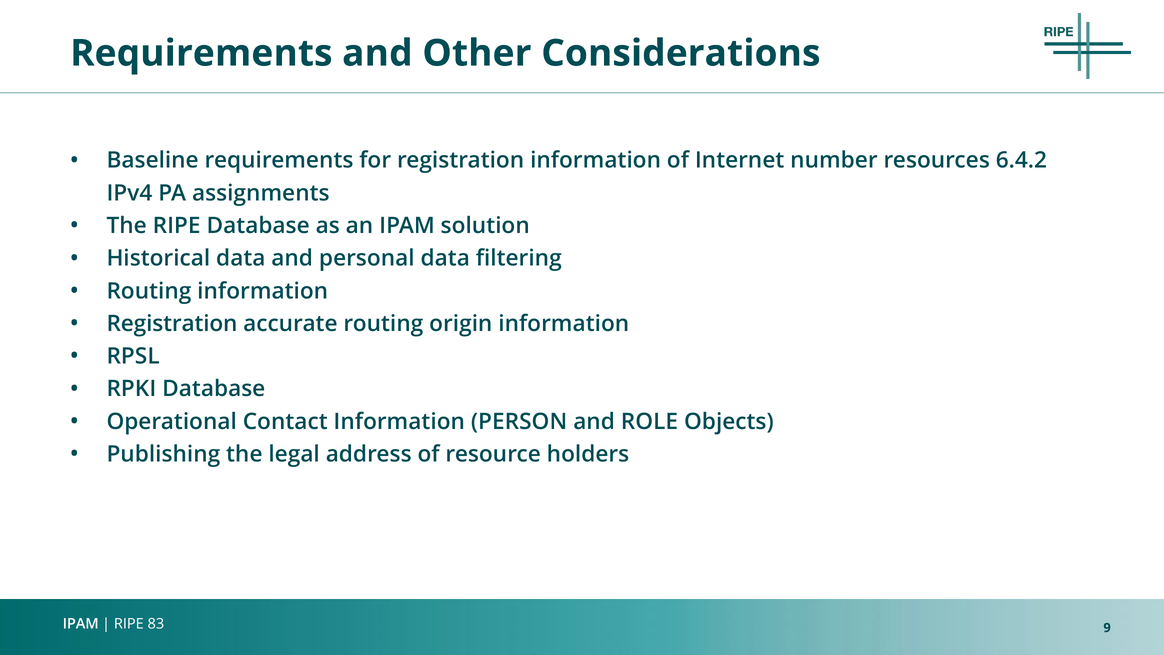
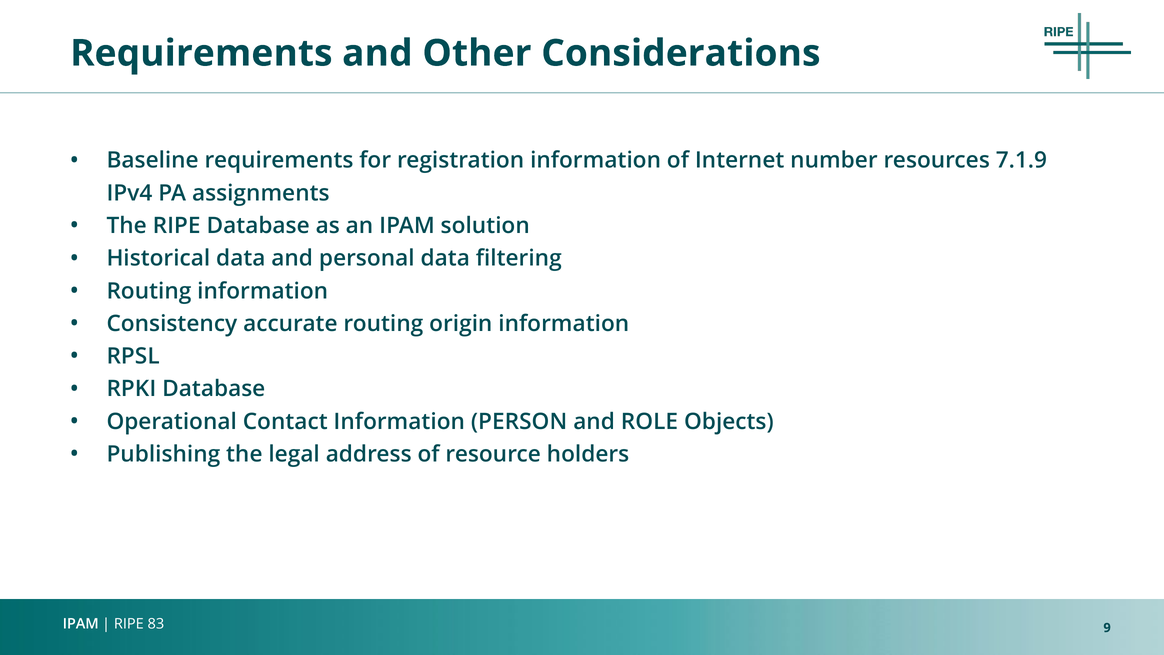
6.4.2: 6.4.2 -> 7.1.9 (1021, 160)
Registration: Registration -> Consistency (172, 324)
